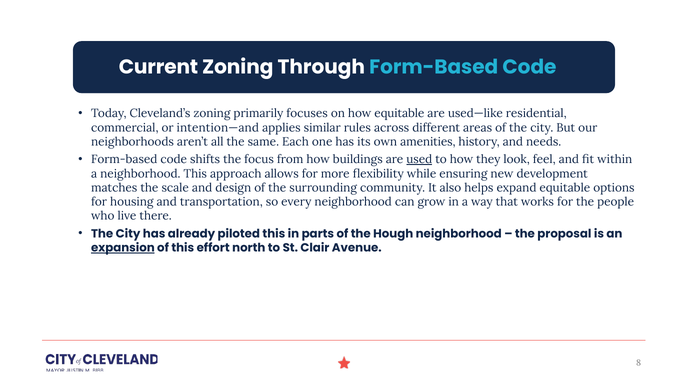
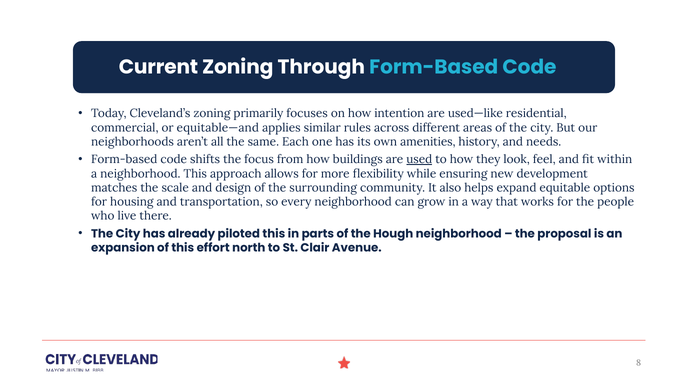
how equitable: equitable -> intention (399, 113)
intention—and: intention—and -> equitable—and (218, 128)
expansion underline: present -> none (123, 248)
